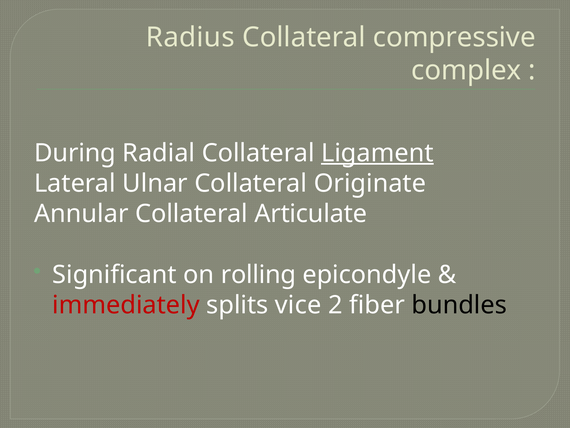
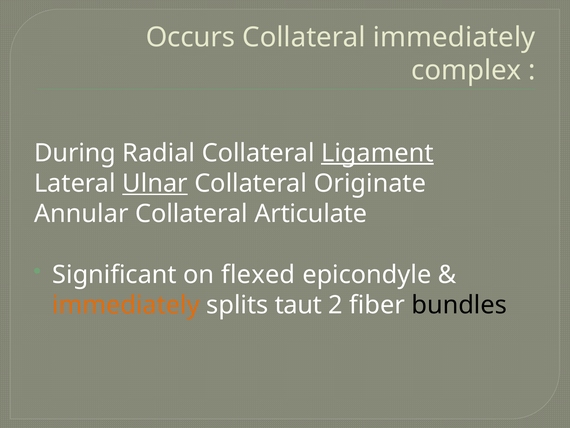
Radius: Radius -> Occurs (190, 37)
Collateral compressive: compressive -> immediately (454, 37)
Ulnar underline: none -> present (155, 183)
rolling: rolling -> flexed (258, 274)
immediately colour: red -> orange (126, 305)
vice: vice -> taut (298, 305)
